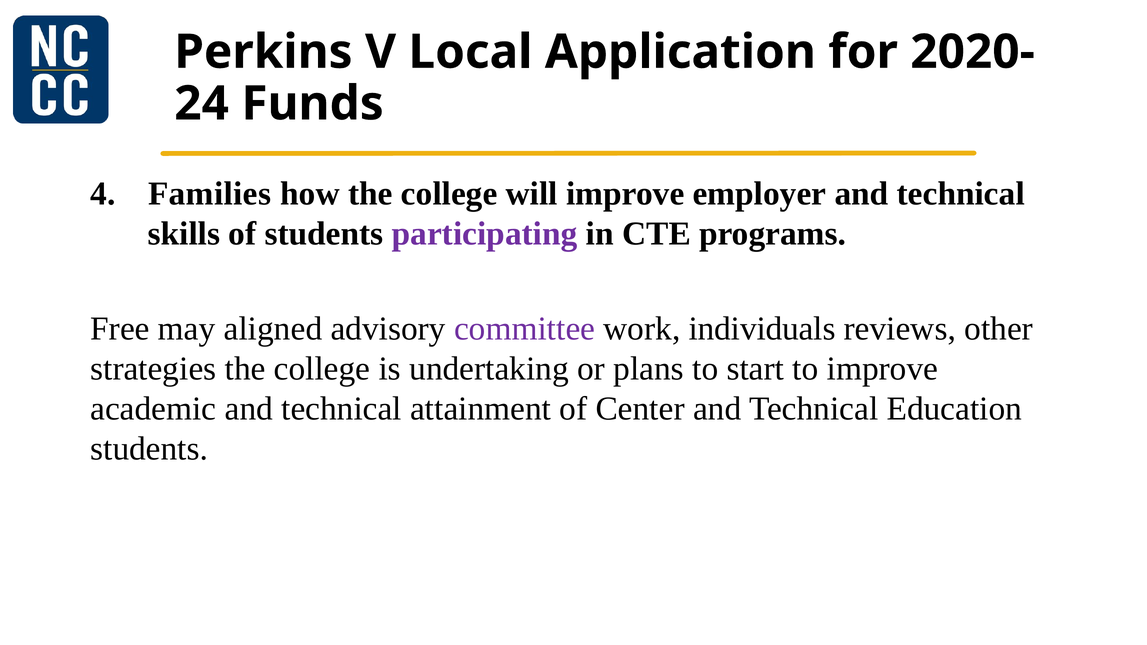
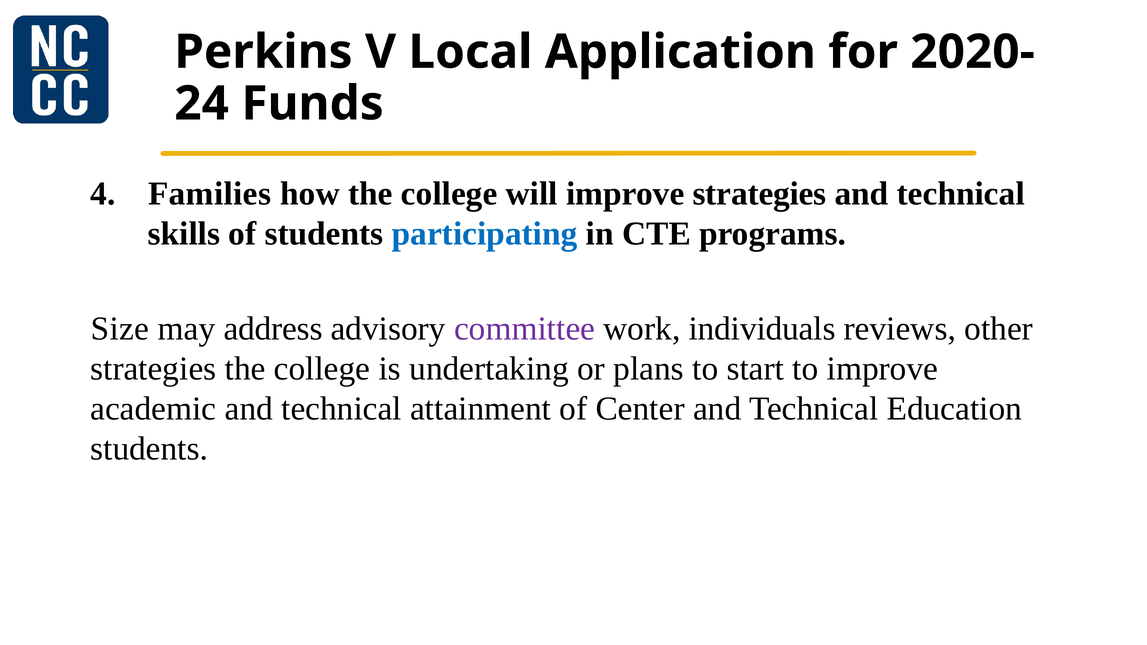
improve employer: employer -> strategies (760, 194)
participating colour: purple -> blue (485, 234)
Free: Free -> Size (120, 329)
aligned: aligned -> address (273, 329)
